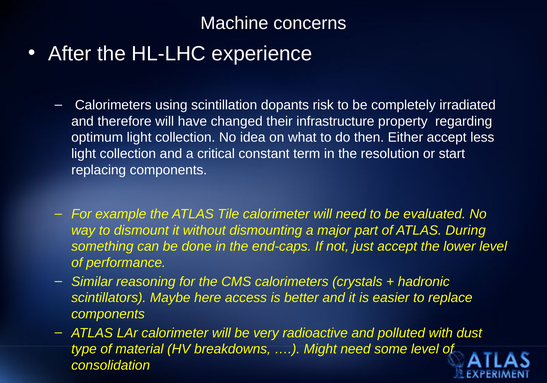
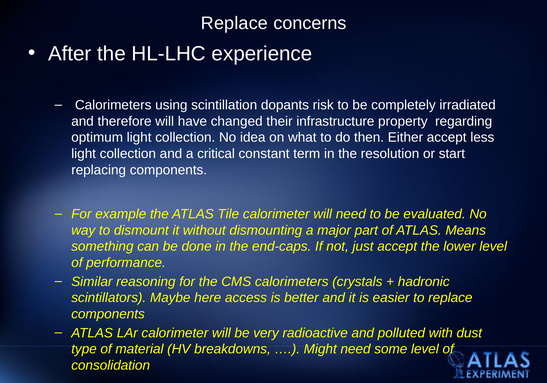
Machine: Machine -> Replace (234, 23)
During: During -> Means (466, 230)
